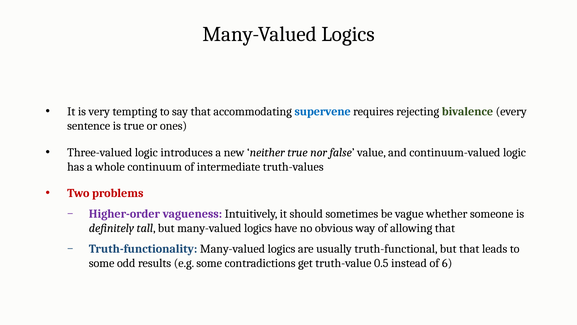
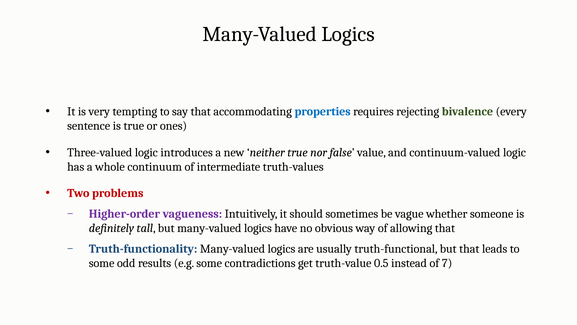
supervene: supervene -> properties (323, 111)
6: 6 -> 7 (447, 263)
